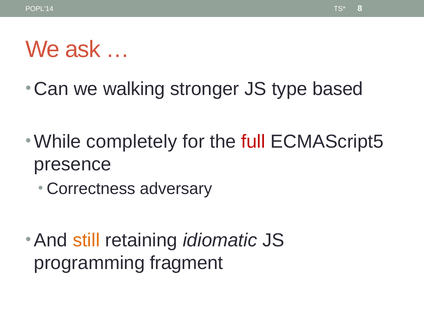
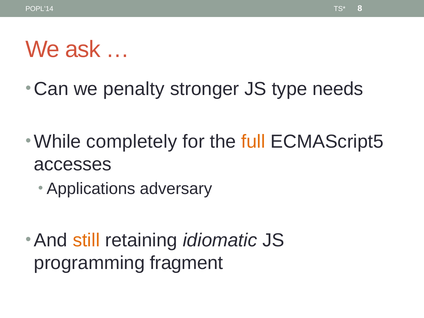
walking: walking -> penalty (134, 89)
based: based -> needs (338, 89)
full colour: red -> orange (253, 142)
presence: presence -> accesses (73, 164)
Correctness: Correctness -> Applications (91, 189)
